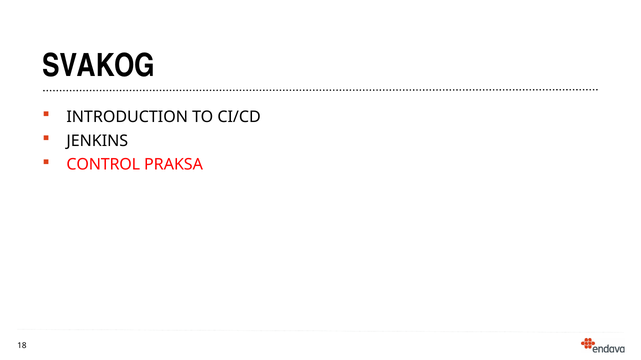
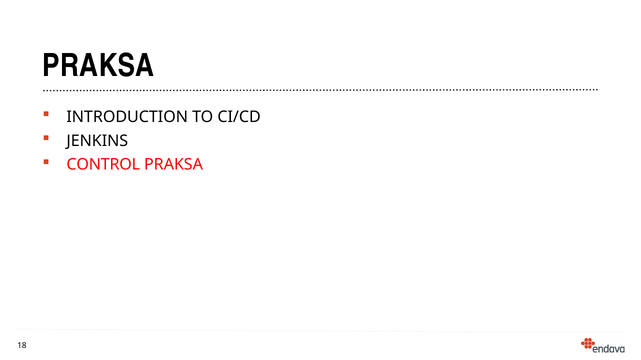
SVAKOG: SVAKOG -> PRAKSA (98, 66)
